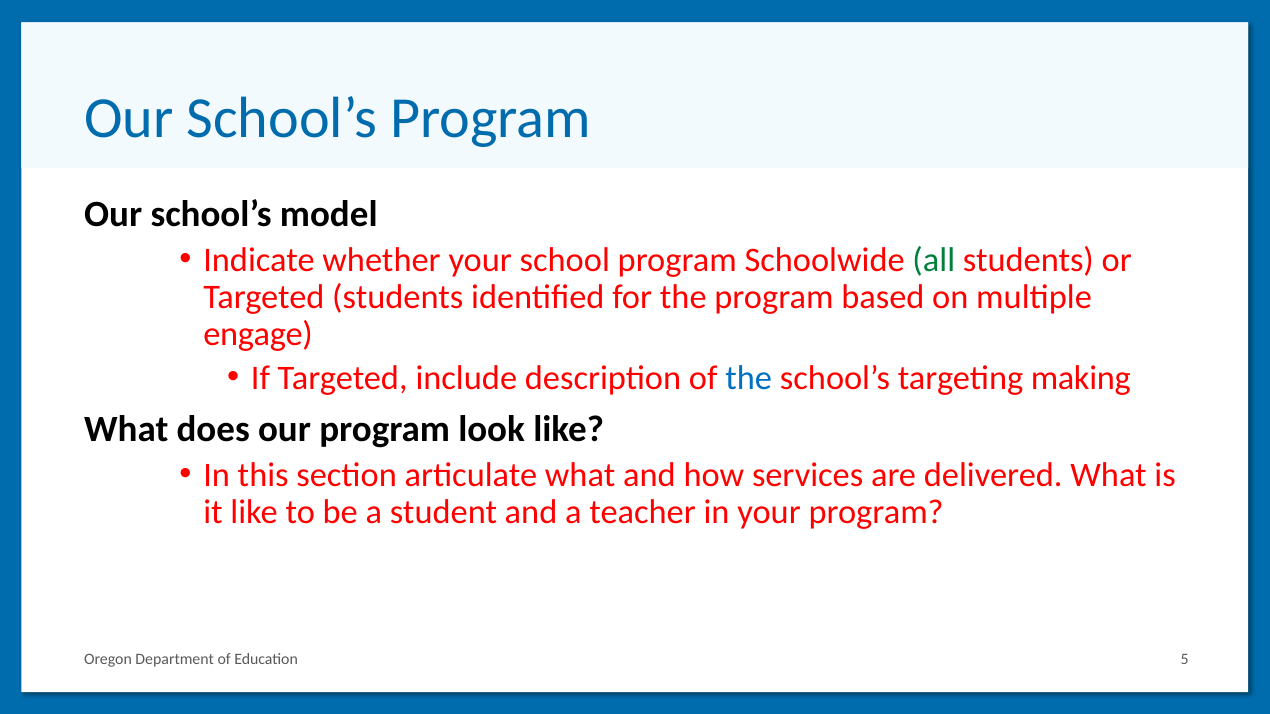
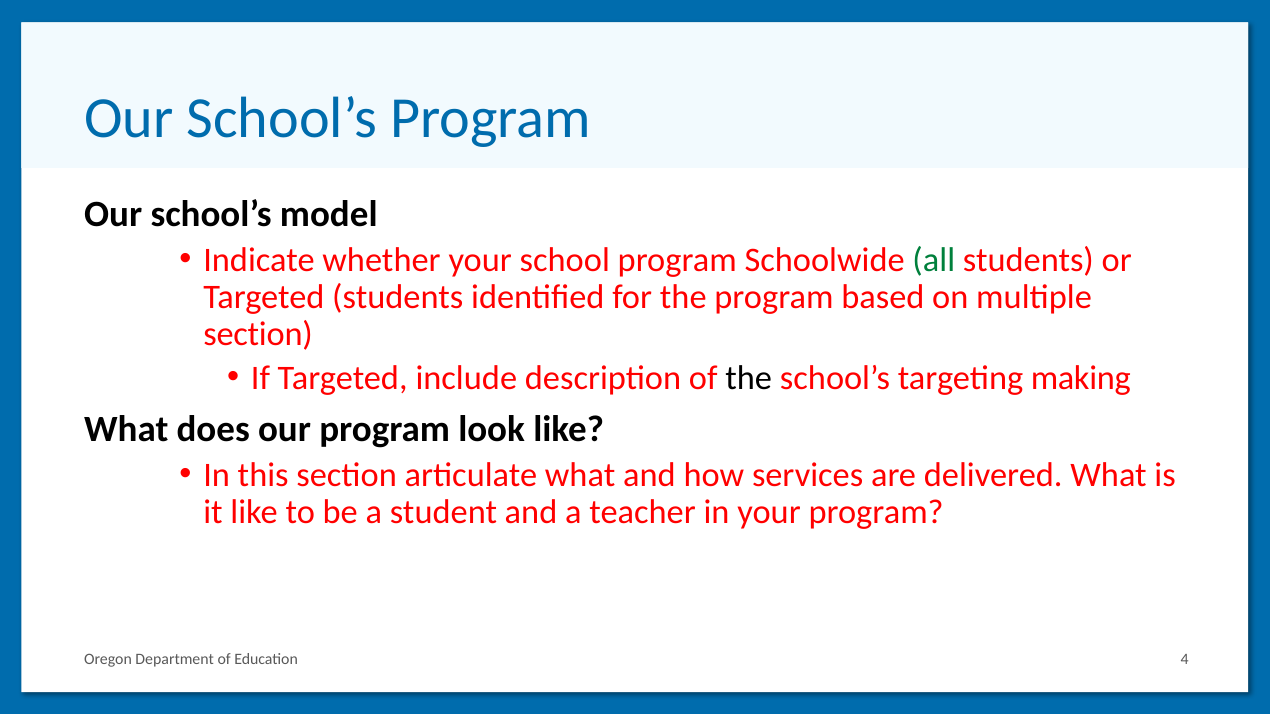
engage: engage -> section (258, 334)
the colour: blue -> black (749, 378)
5: 5 -> 4 (1185, 659)
